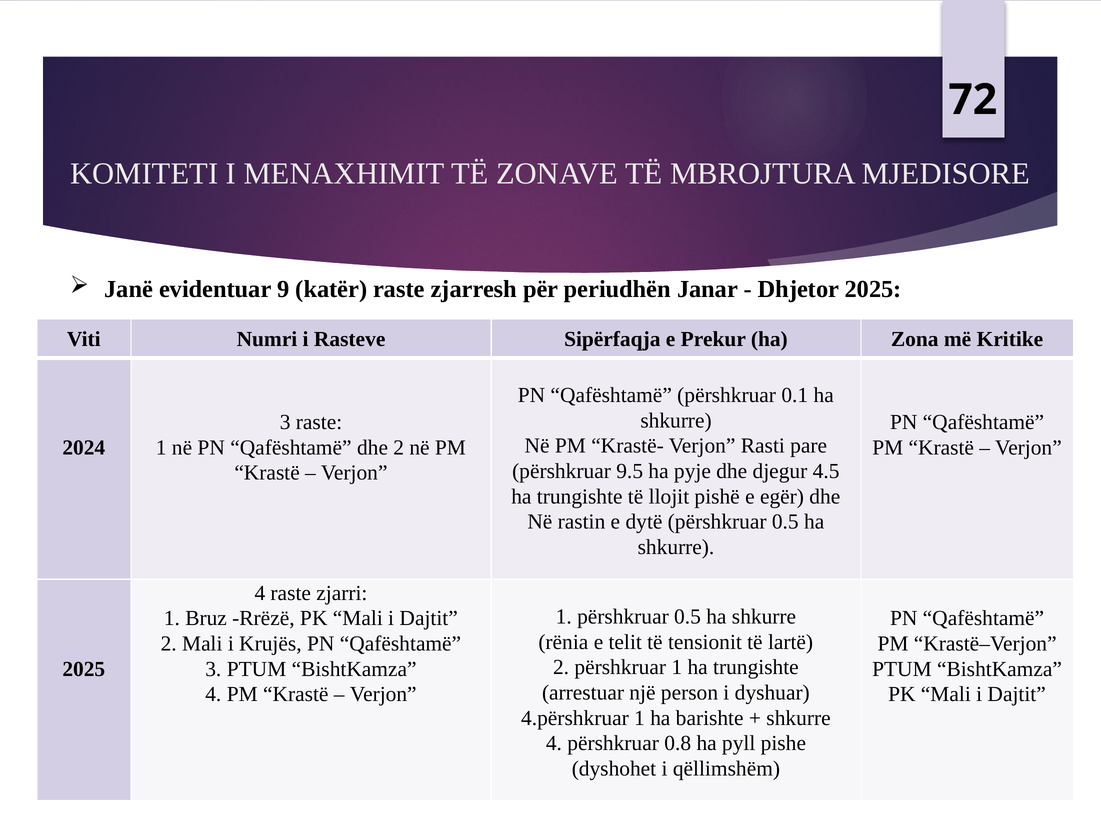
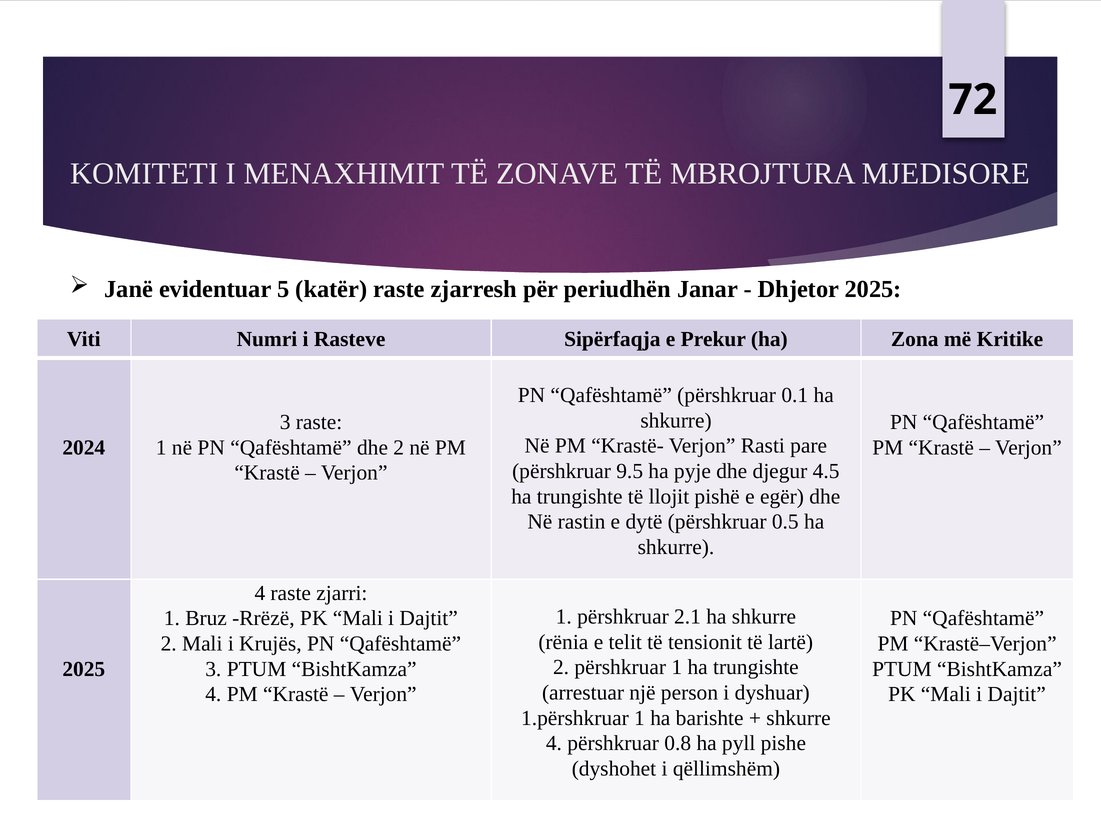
9: 9 -> 5 (283, 289)
1 përshkruar 0.5: 0.5 -> 2.1 (688, 617)
4.përshkruar: 4.përshkruar -> 1.përshkruar (575, 718)
